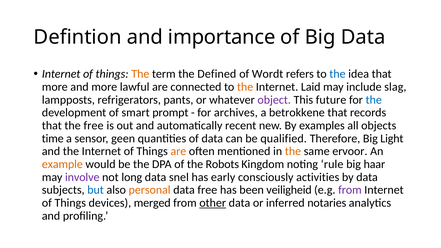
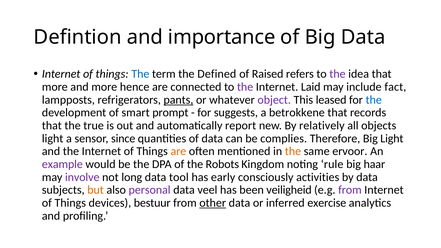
The colour: orange -> blue (140, 74)
Wordt: Wordt -> Raised (268, 74)
the colour: blue -> purple (337, 74)
lawful: lawful -> hence (135, 87)
the colour: orange -> purple (245, 87)
slag: slag -> fact (395, 87)
pants underline: none -> present (178, 100)
future: future -> leased (331, 100)
archives: archives -> suggests (236, 113)
the free: free -> true (94, 126)
recent: recent -> report (241, 126)
examples: examples -> relatively (322, 126)
time: time -> light (53, 139)
geen: geen -> since (123, 139)
qualified: qualified -> complies (284, 139)
example colour: orange -> purple (62, 164)
snel: snel -> tool (179, 177)
but colour: blue -> orange (96, 190)
personal colour: orange -> purple (150, 190)
data free: free -> veel (207, 190)
merged: merged -> bestuur (152, 203)
notaries: notaries -> exercise (327, 203)
